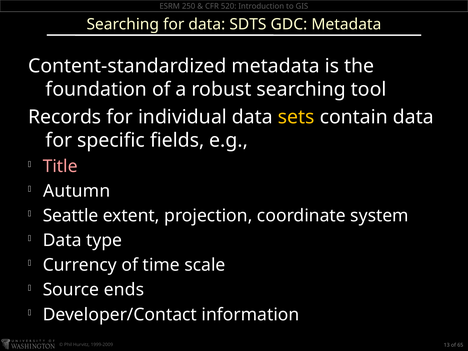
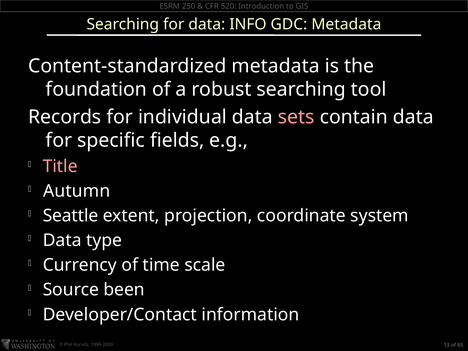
SDTS: SDTS -> INFO (248, 24)
sets colour: yellow -> pink (296, 117)
ends: ends -> been (124, 290)
